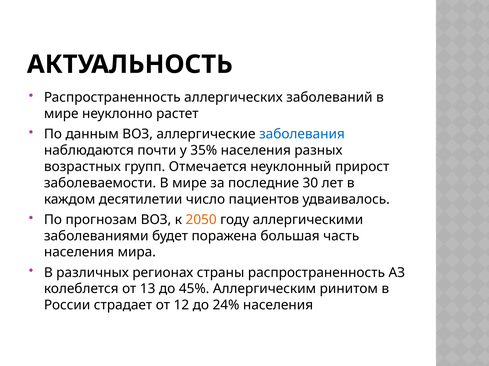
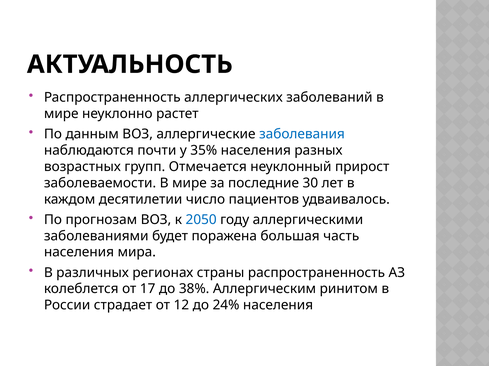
2050 colour: orange -> blue (201, 220)
13: 13 -> 17 (148, 289)
45%: 45% -> 38% (194, 289)
